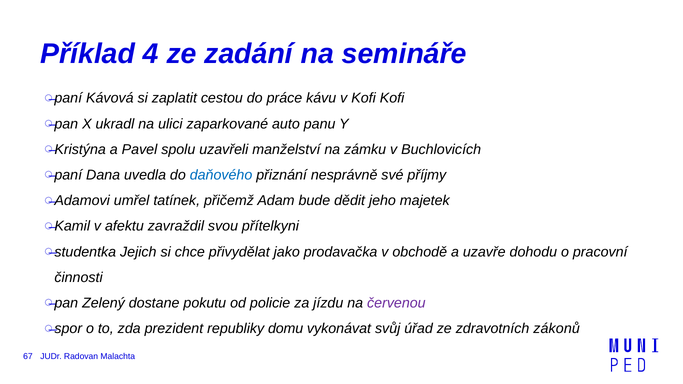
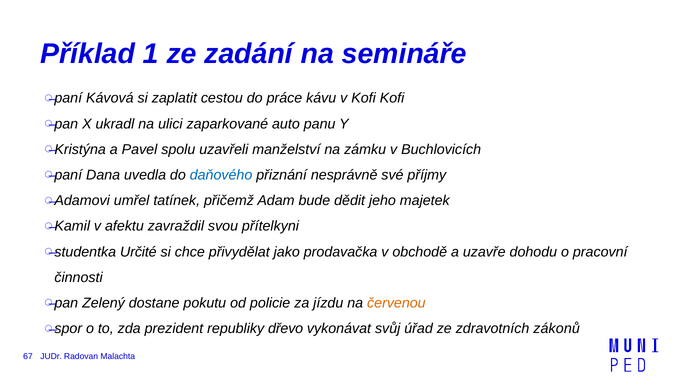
4: 4 -> 1 (151, 54)
Jejich: Jejich -> Určité (138, 252)
červenou colour: purple -> orange (396, 303)
domu: domu -> dřevo (286, 329)
